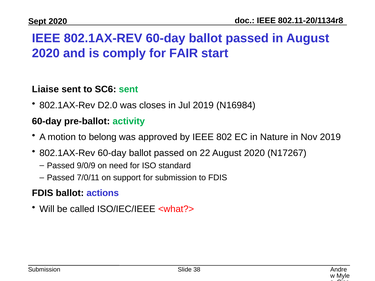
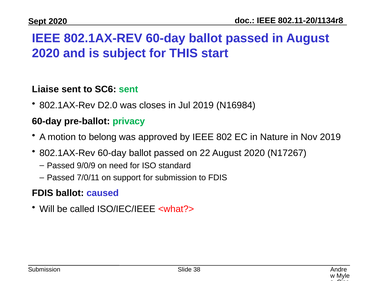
comply: comply -> subject (124, 53)
FAIR: FAIR -> THIS (184, 53)
activity: activity -> privacy (129, 121)
actions: actions -> caused (103, 193)
